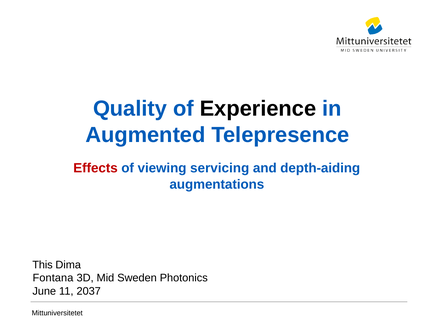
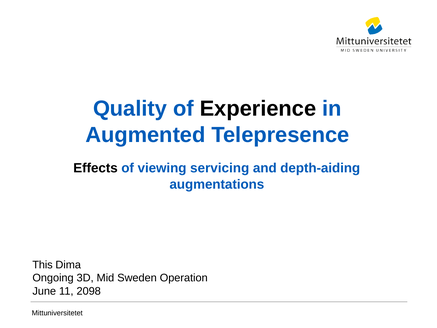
Effects colour: red -> black (96, 168)
Fontana: Fontana -> Ongoing (53, 278)
Photonics: Photonics -> Operation (184, 278)
2037: 2037 -> 2098 (89, 291)
